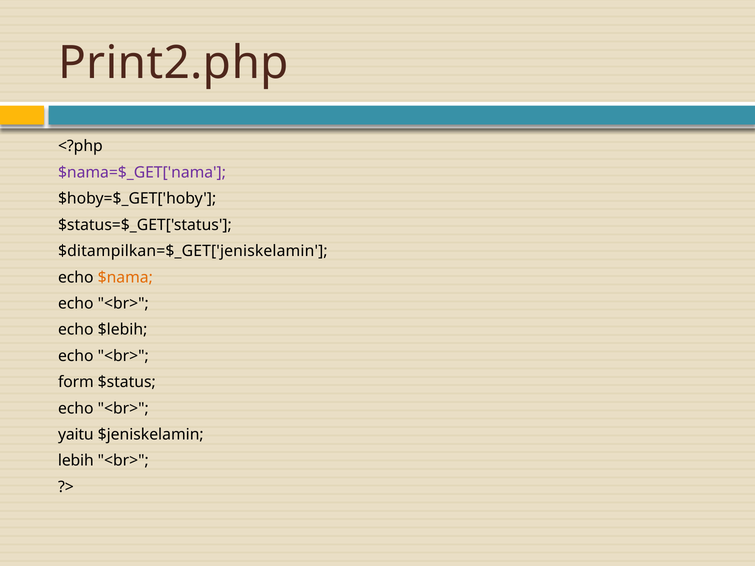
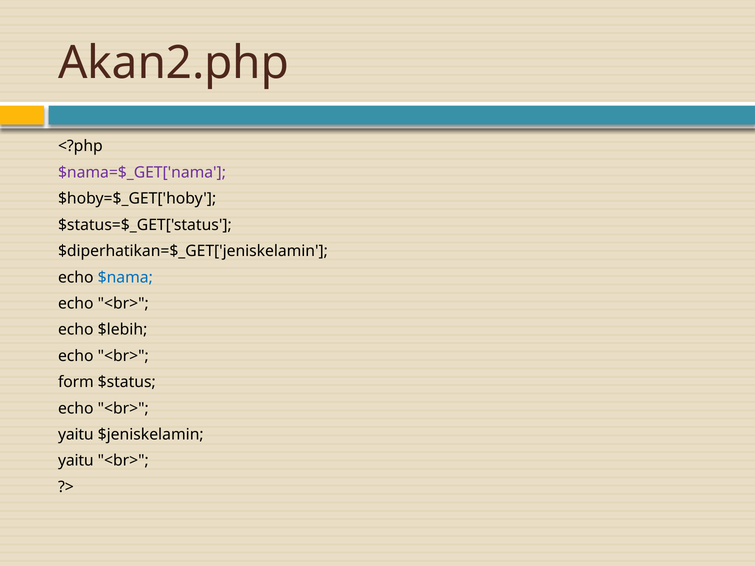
Print2.php: Print2.php -> Akan2.php (174, 63)
$ditampilkan=$_GET['jeniskelamin: $ditampilkan=$_GET['jeniskelamin -> $diperhatikan=$_GET['jeniskelamin (193, 251)
$nama colour: orange -> blue (125, 277)
lebih: lebih -> yaitu (76, 461)
